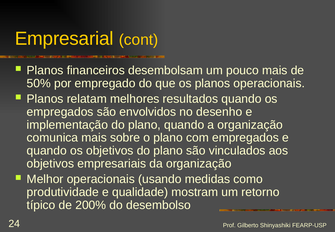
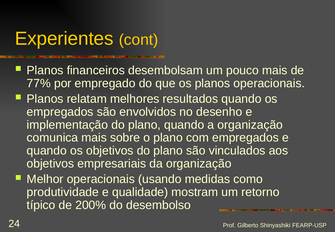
Empresarial: Empresarial -> Experientes (64, 39)
50%: 50% -> 77% (39, 83)
